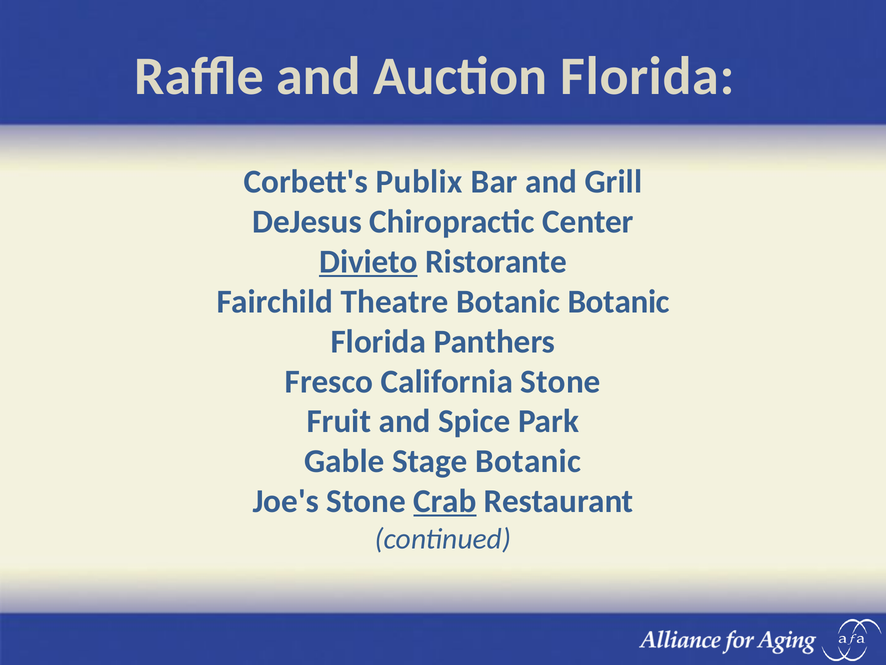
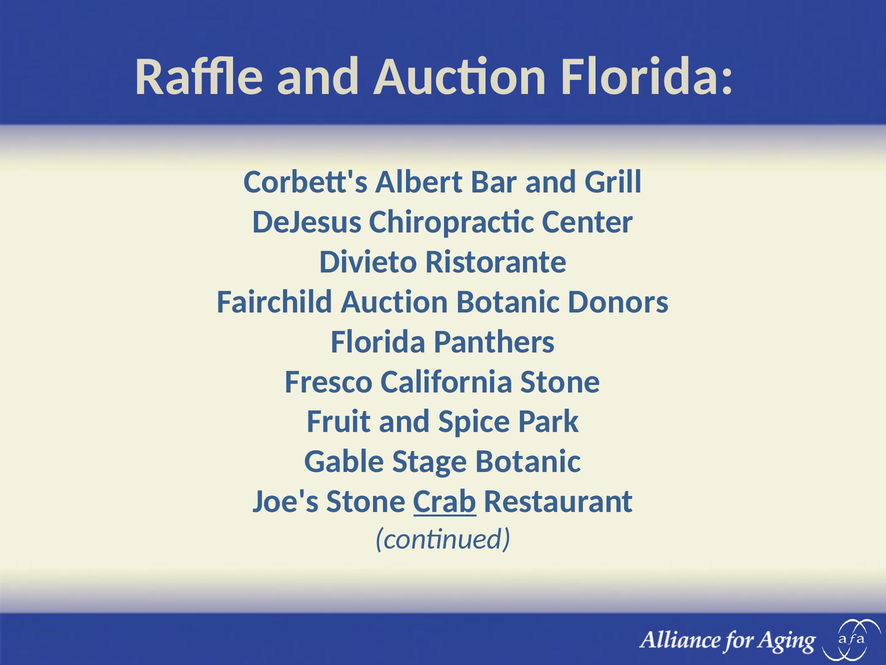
Publix: Publix -> Albert (419, 182)
Divieto underline: present -> none (368, 262)
Fairchild Theatre: Theatre -> Auction (395, 301)
Botanic Botanic: Botanic -> Donors (618, 301)
